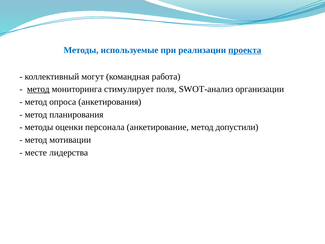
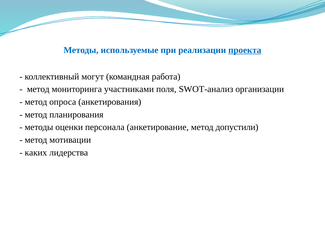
метод underline: present -> none (38, 89)
стимулирует: стимулирует -> участниками (129, 89)
месте: месте -> каких (36, 152)
